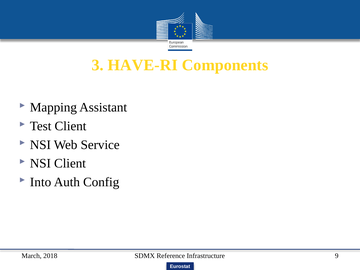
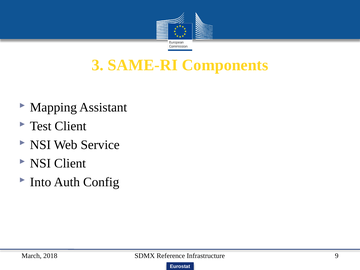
HAVE-RI: HAVE-RI -> SAME-RI (143, 65)
